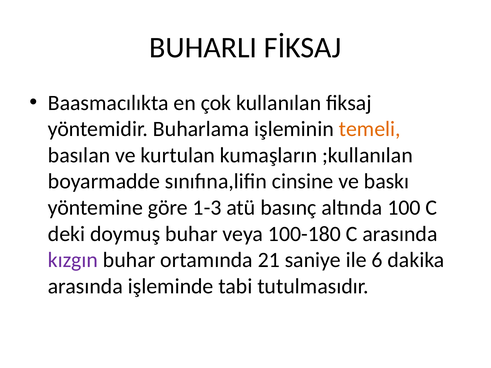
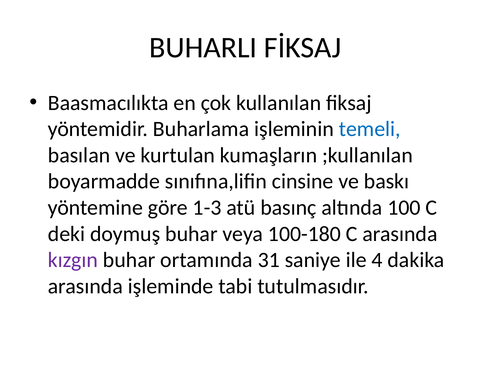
temeli colour: orange -> blue (370, 129)
21: 21 -> 31 (269, 260)
6: 6 -> 4 (377, 260)
